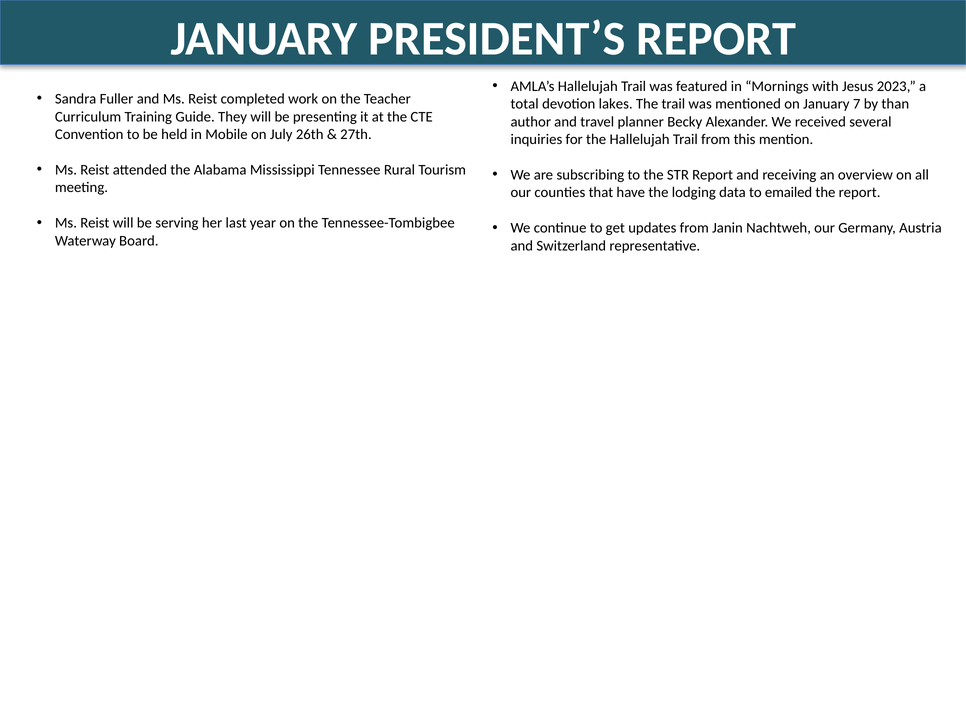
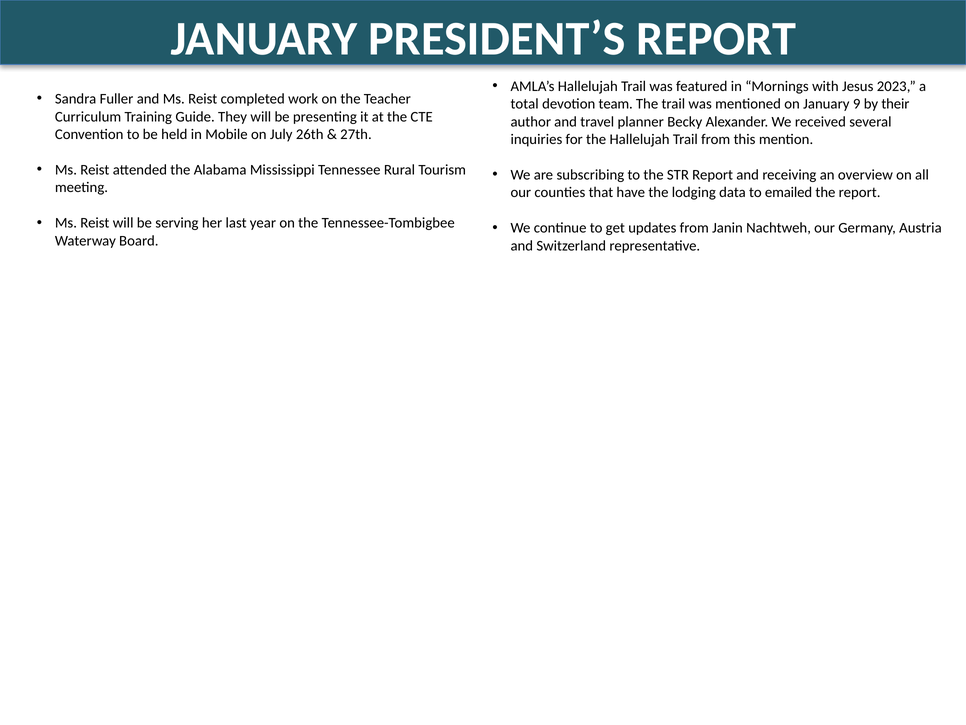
lakes: lakes -> team (616, 104)
7: 7 -> 9 (857, 104)
than: than -> their (895, 104)
